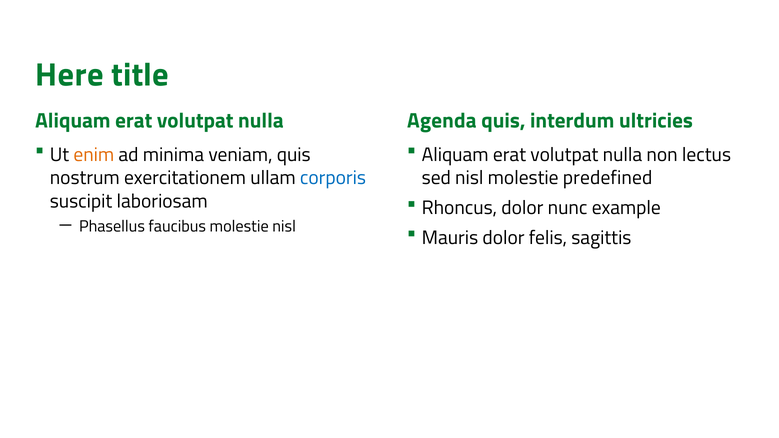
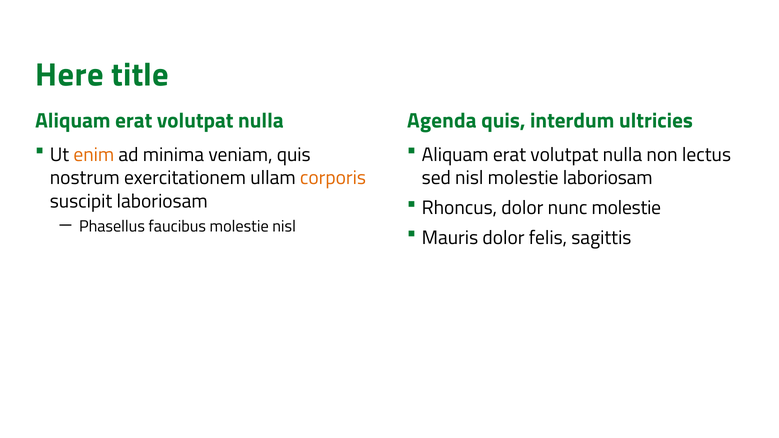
corporis colour: blue -> orange (333, 178)
molestie predefined: predefined -> laboriosam (608, 178)
nunc example: example -> molestie (626, 208)
